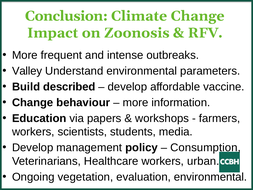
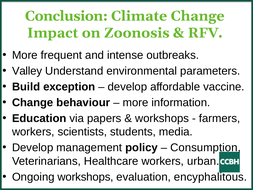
described: described -> exception (69, 87)
Ongoing vegetation: vegetation -> workshops (86, 177)
evaluation environmental: environmental -> encyphalitous (210, 177)
